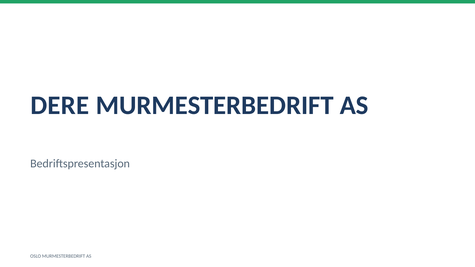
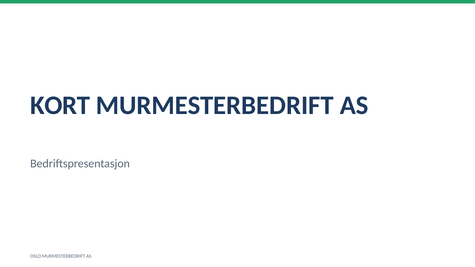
DERE: DERE -> KORT (60, 105)
